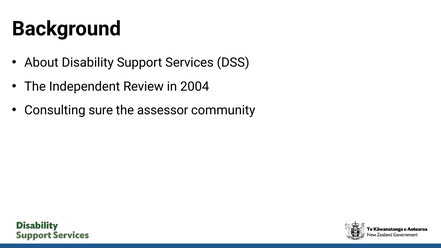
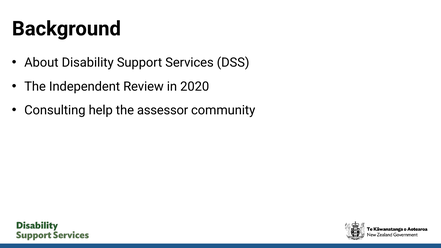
2004: 2004 -> 2020 (195, 87)
sure: sure -> help (101, 110)
